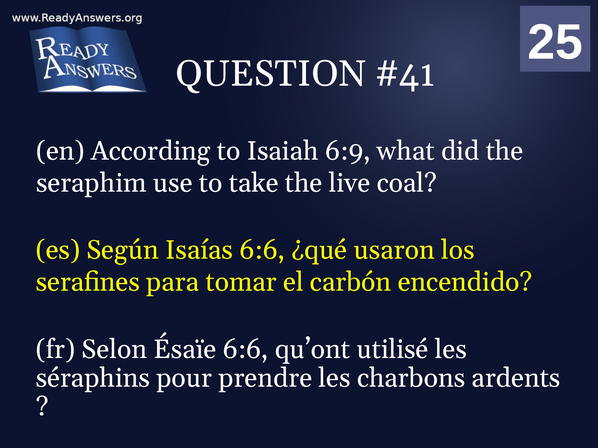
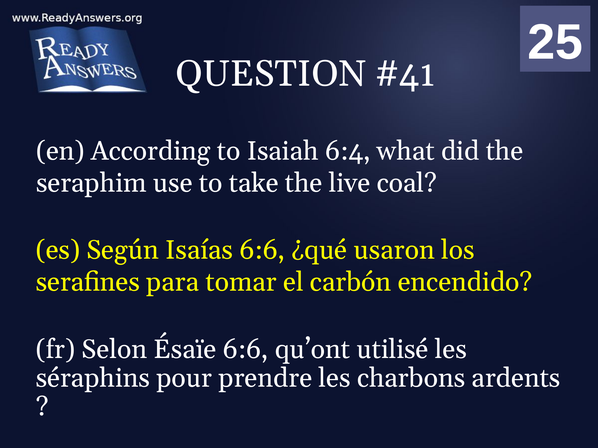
6:9: 6:9 -> 6:4 (348, 151)
